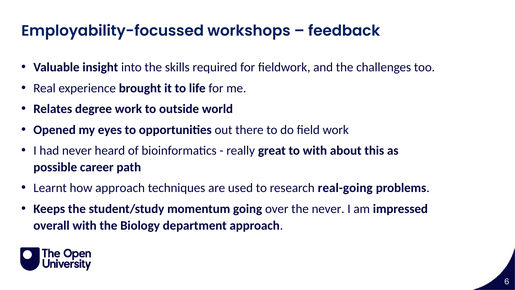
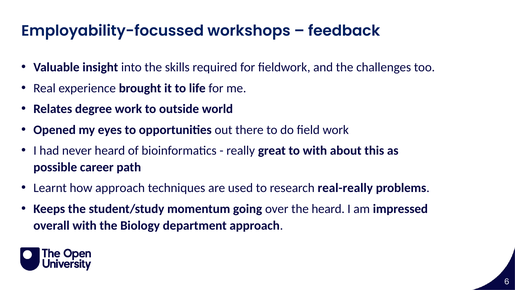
real-going: real-going -> real-really (345, 188)
the never: never -> heard (328, 209)
